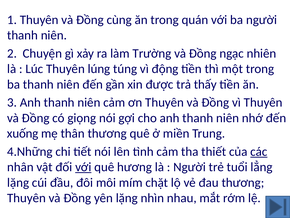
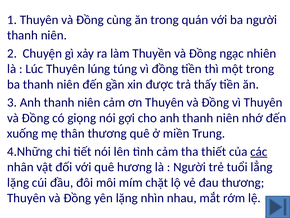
Trường: Trường -> Thuyền (152, 53)
vì động: động -> đồng (165, 69)
với underline: present -> none (83, 167)
